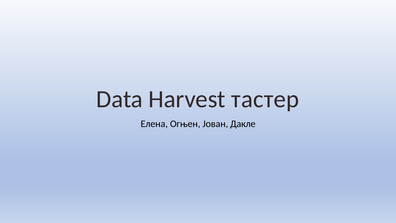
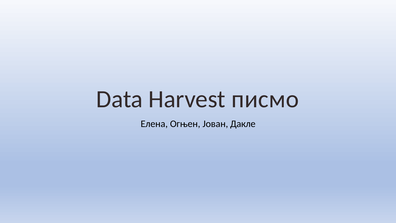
тастер: тастер -> писмо (265, 99)
